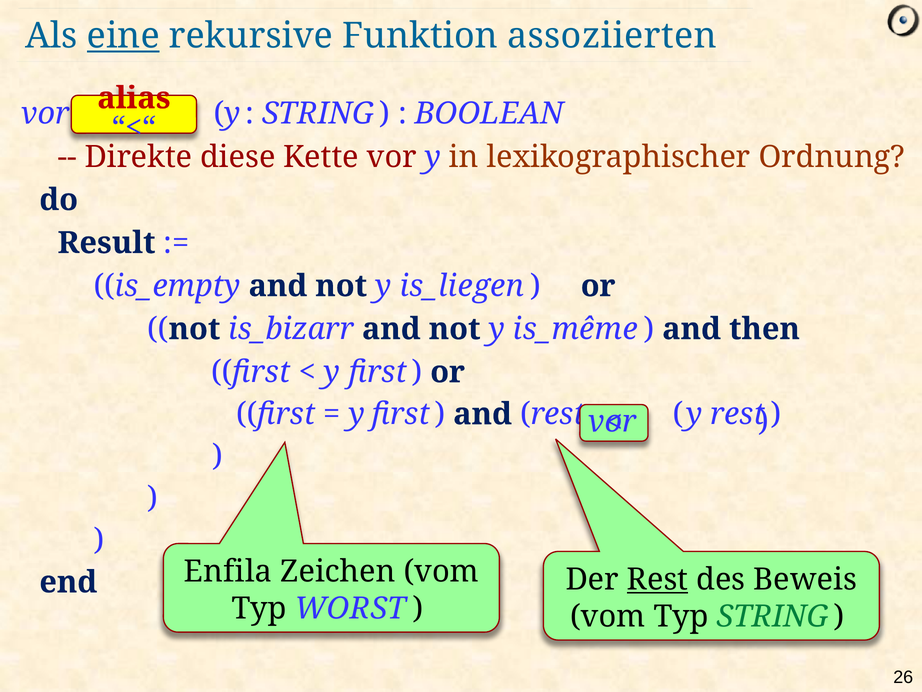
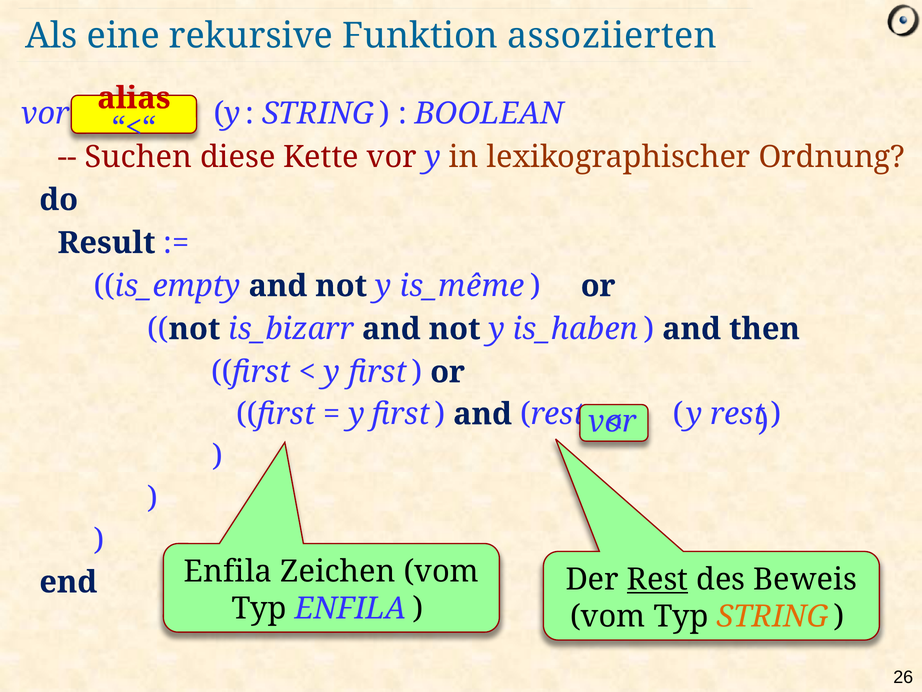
eine underline: present -> none (123, 36)
Direkte: Direkte -> Suchen (138, 157)
is_liegen: is_liegen -> is_même (462, 286)
is_même: is_même -> is_haben (576, 329)
Typ WORST: WORST -> ENFILA (351, 608)
STRING colour: green -> orange (773, 616)
